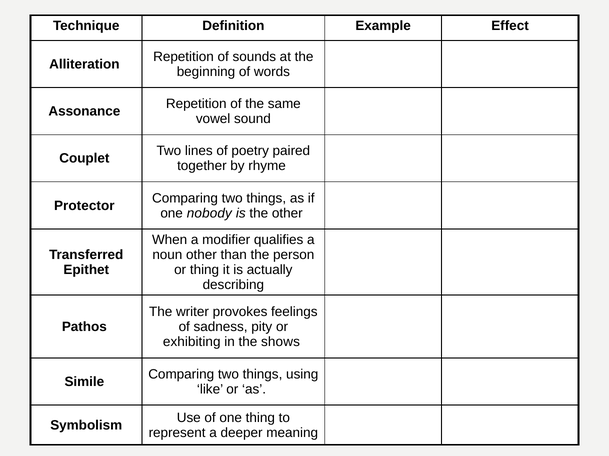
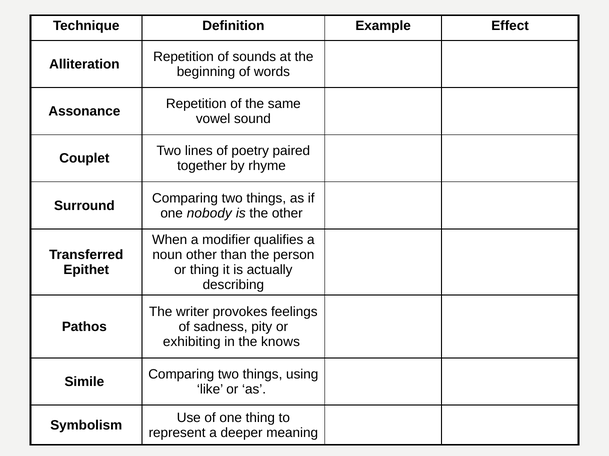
Protector: Protector -> Surround (84, 206)
shows: shows -> knows (280, 342)
